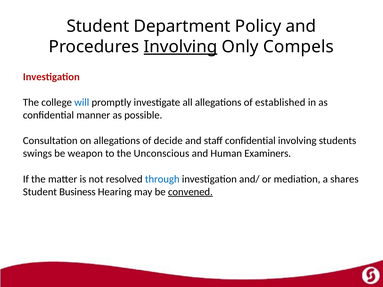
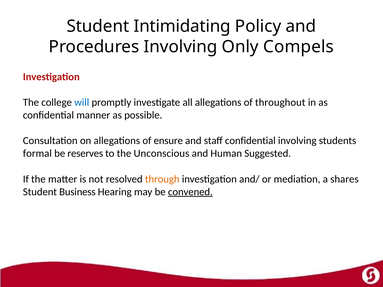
Department: Department -> Intimidating (182, 26)
Involving underline: present -> none (180, 47)
established: established -> throughout (280, 103)
decide: decide -> ensure (168, 141)
swings: swings -> formal (37, 154)
weapon: weapon -> reserves (85, 154)
Examiners: Examiners -> Suggested (268, 154)
through colour: blue -> orange (162, 179)
